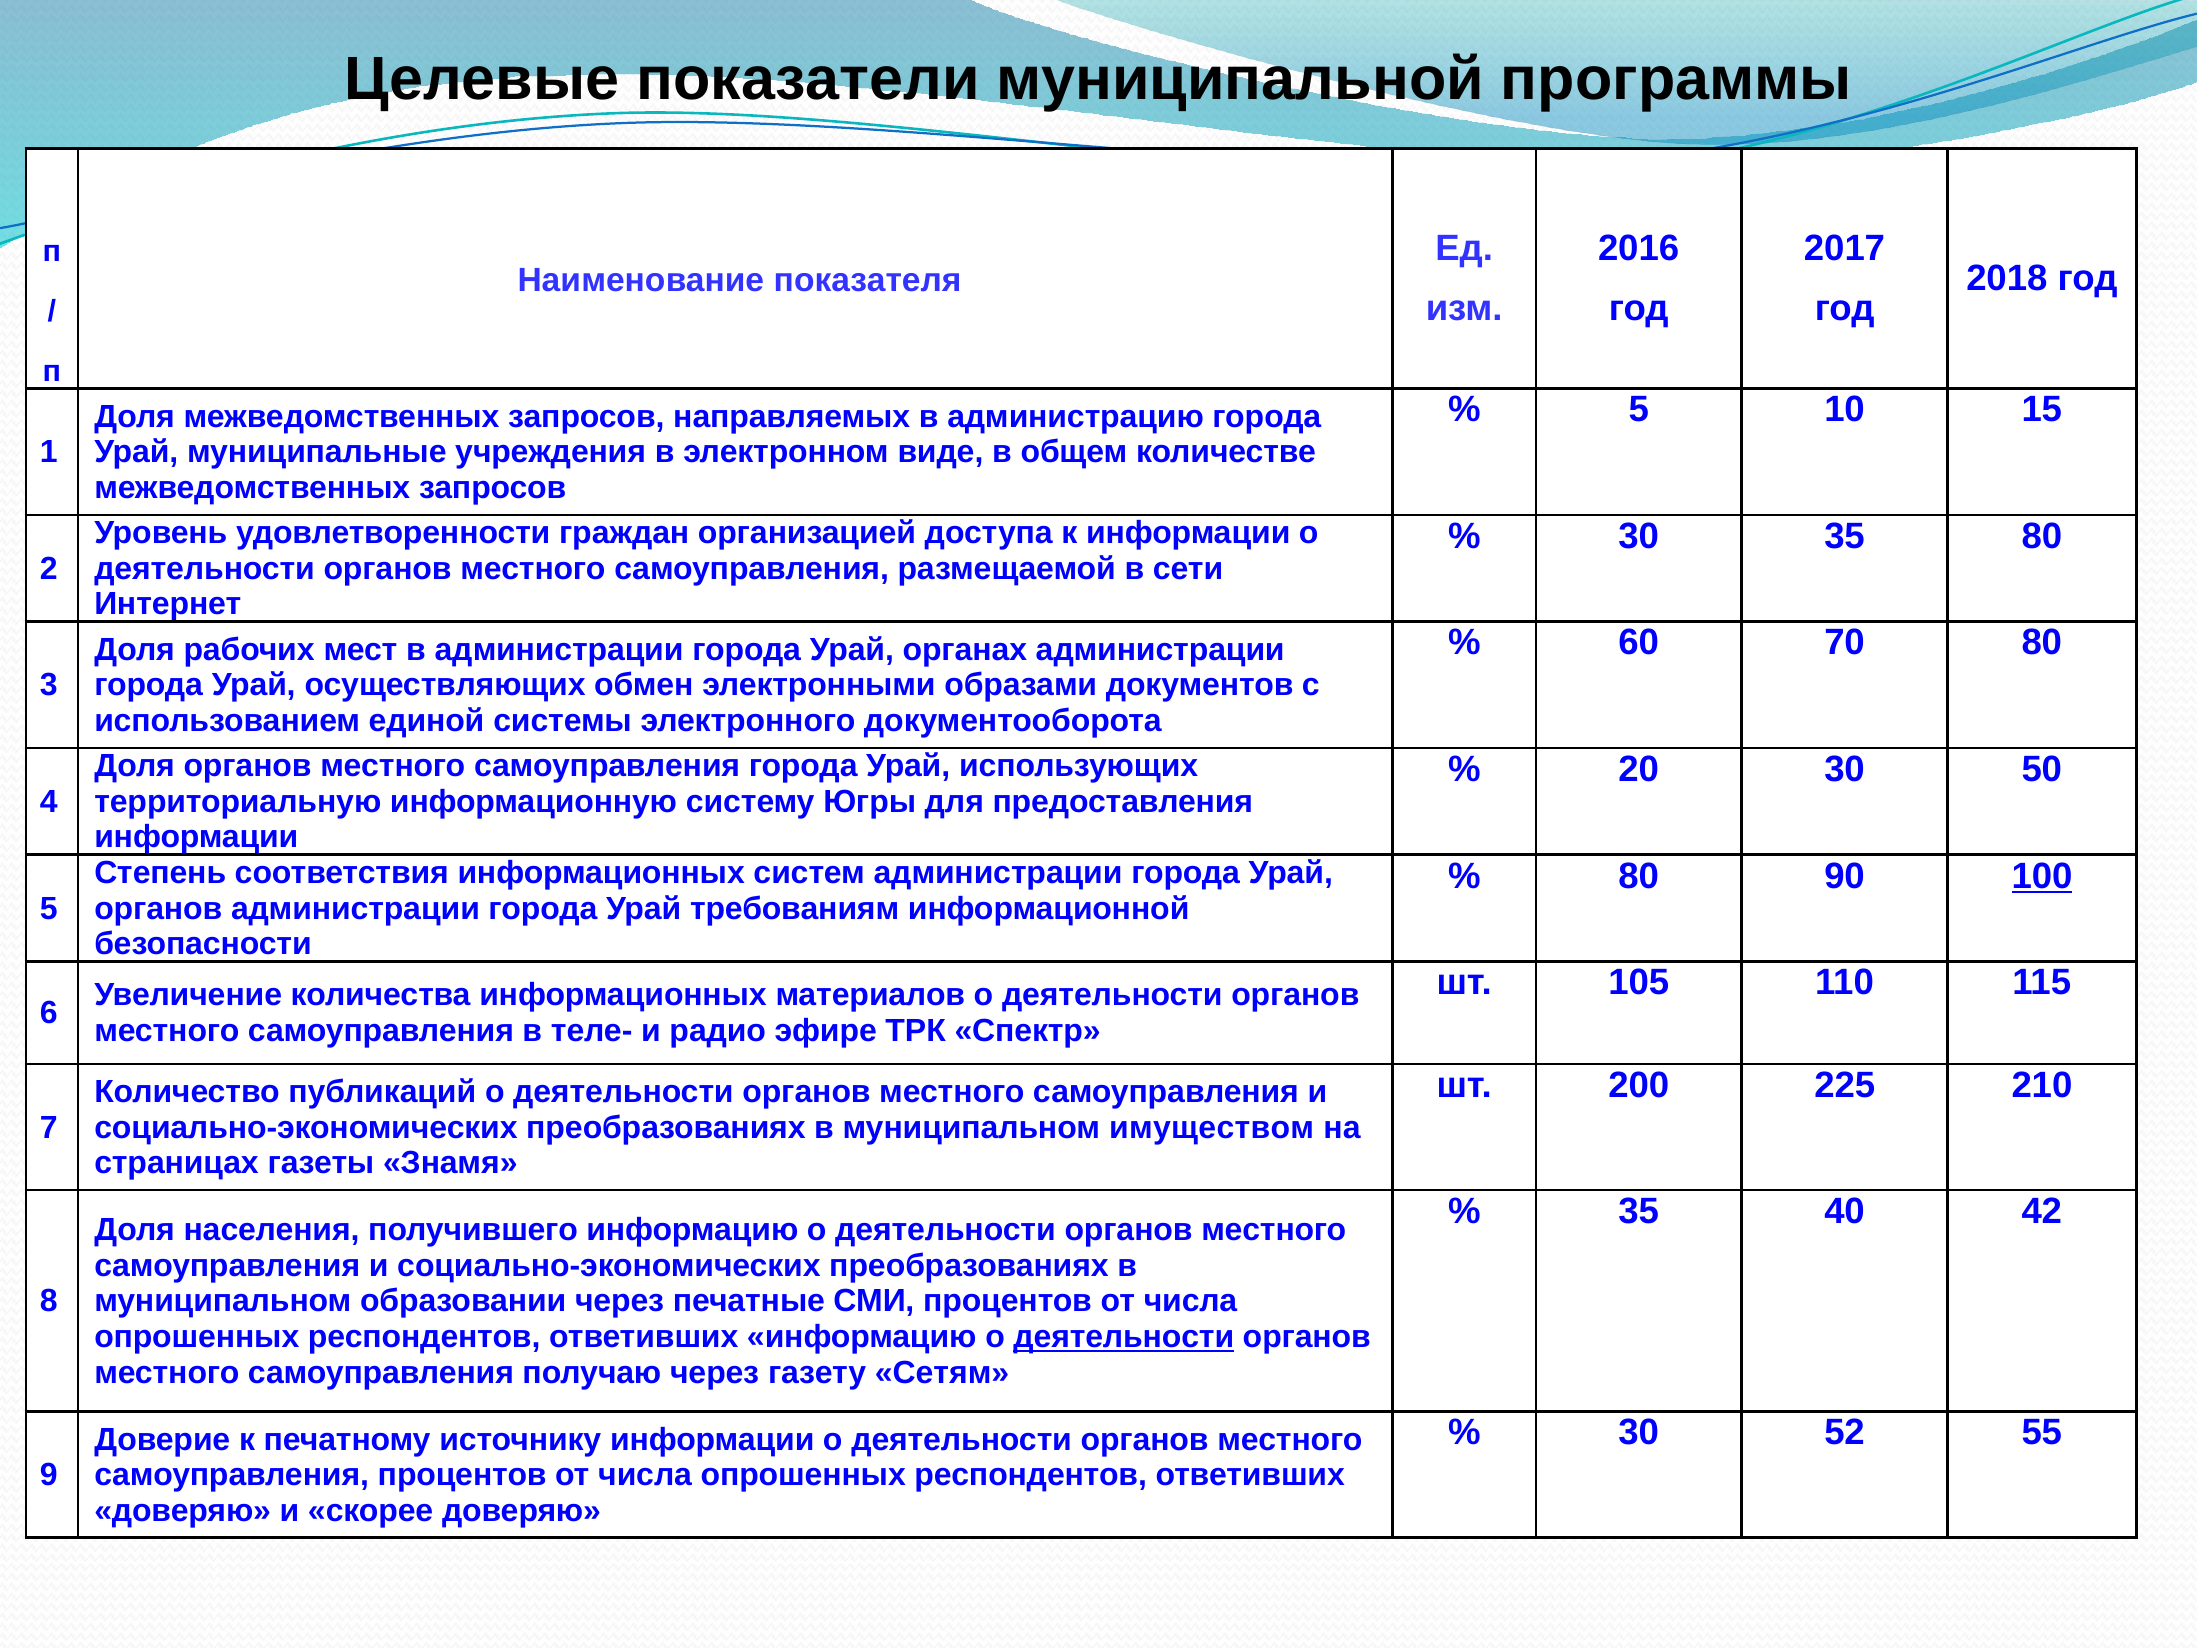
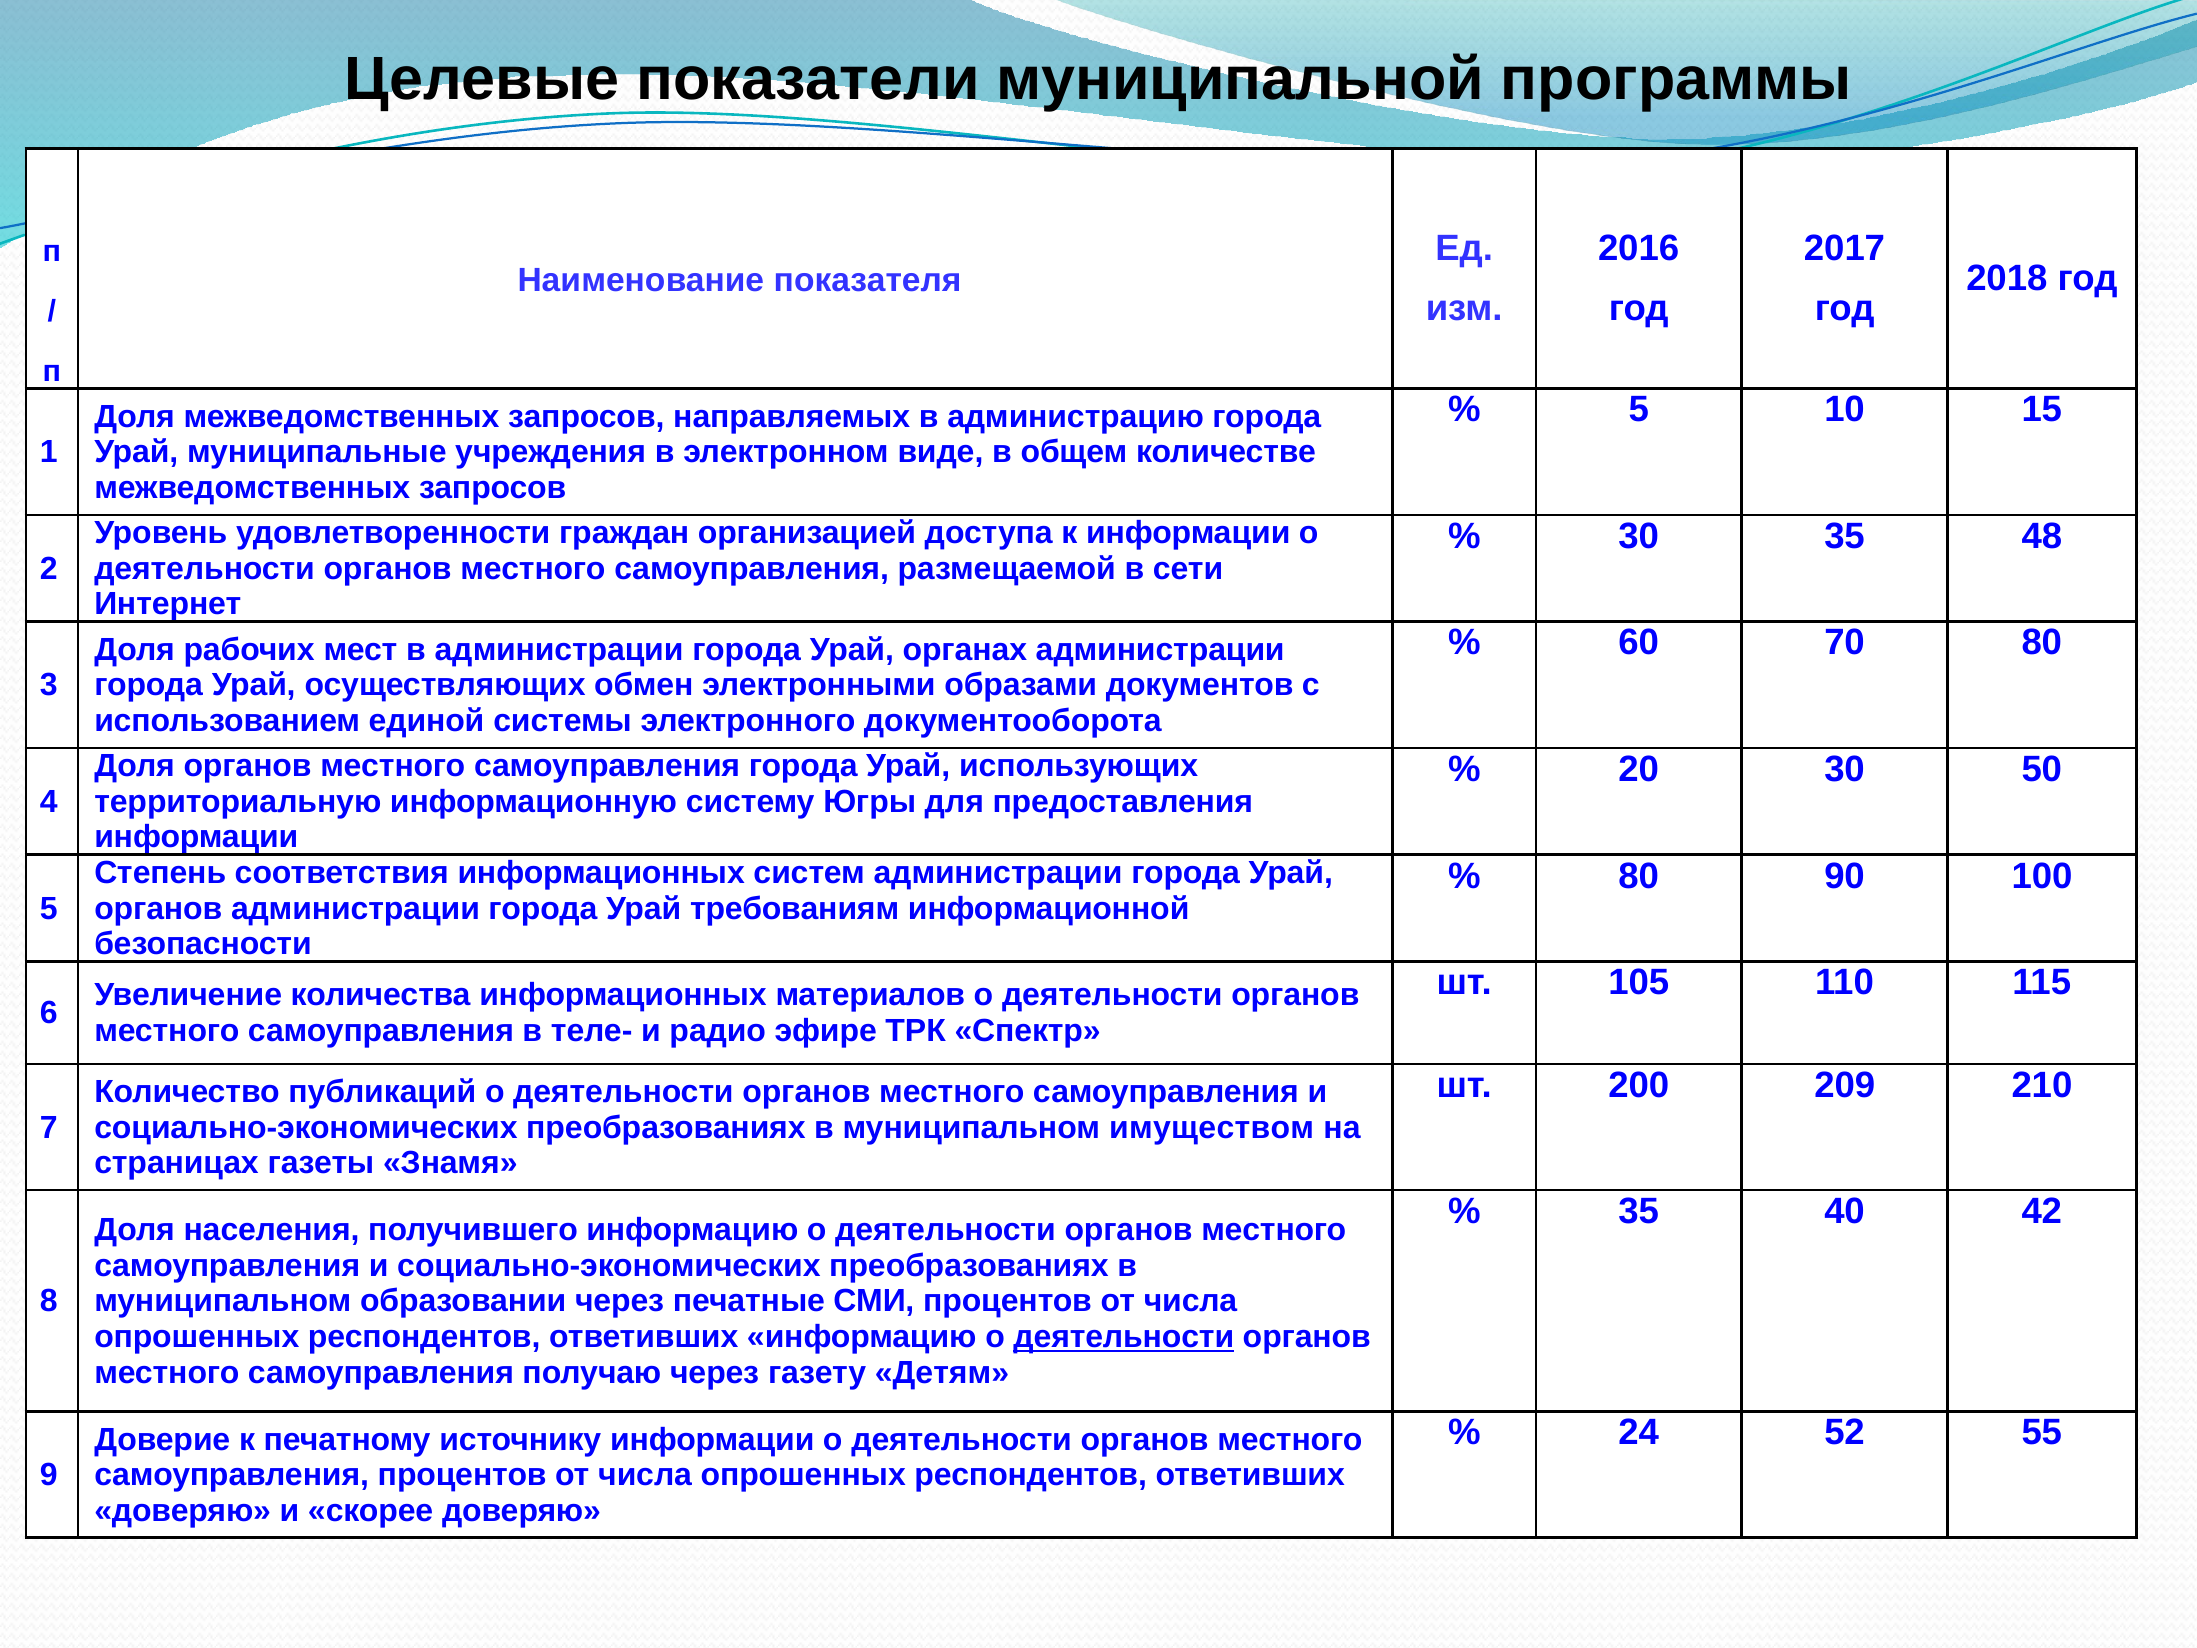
35 80: 80 -> 48 (2042, 536)
100 underline: present -> none (2042, 876)
225: 225 -> 209 (1845, 1085)
Сетям: Сетям -> Детям (942, 1372)
30: 30 -> 24 (1639, 1432)
